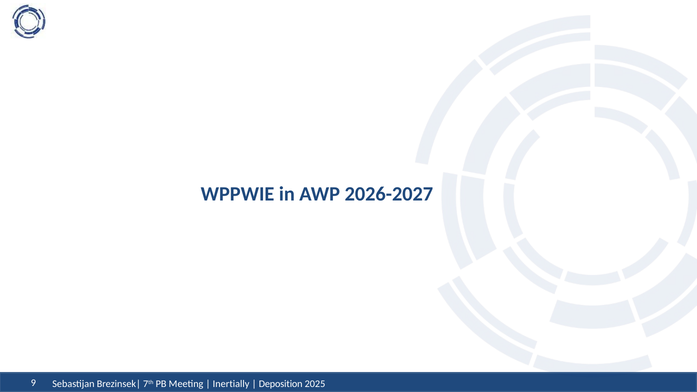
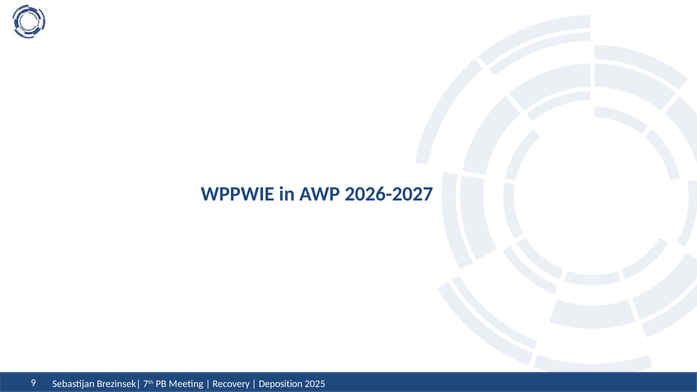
Inertially: Inertially -> Recovery (231, 384)
